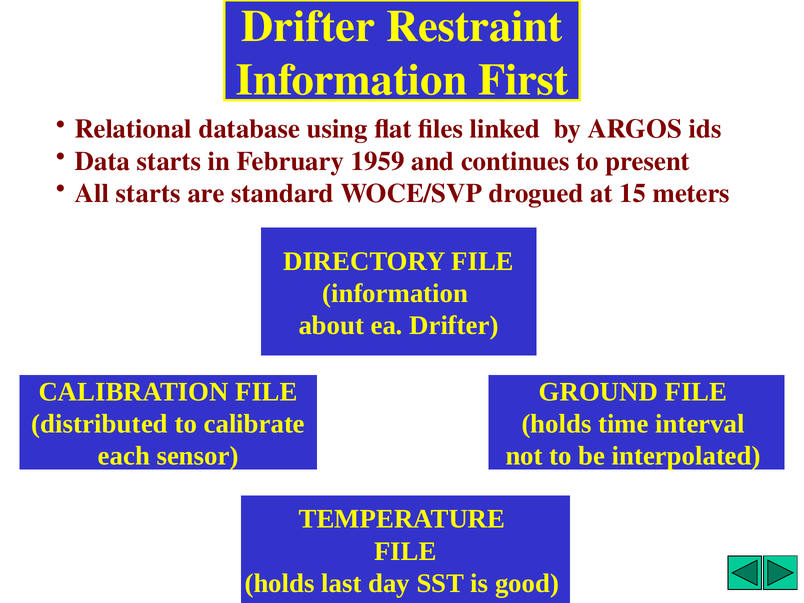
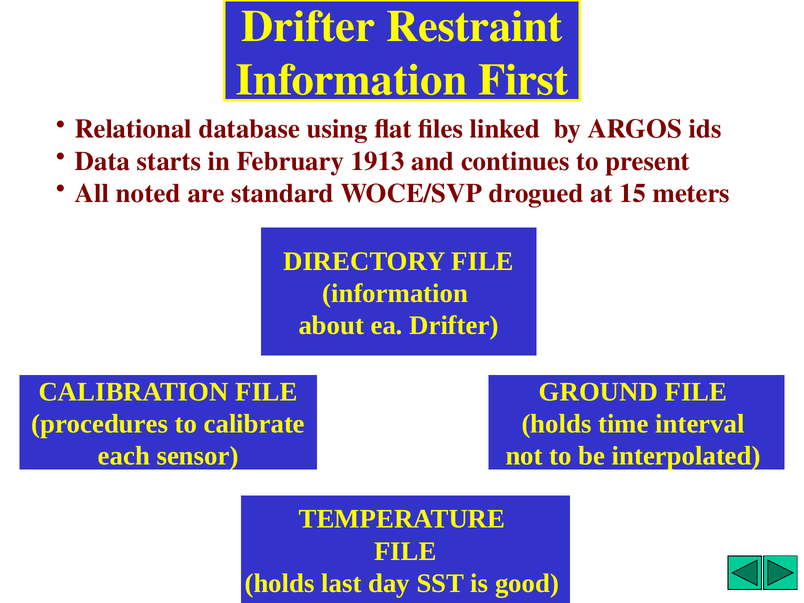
1959: 1959 -> 1913 (378, 161)
All starts: starts -> noted (148, 193)
distributed: distributed -> procedures (100, 424)
